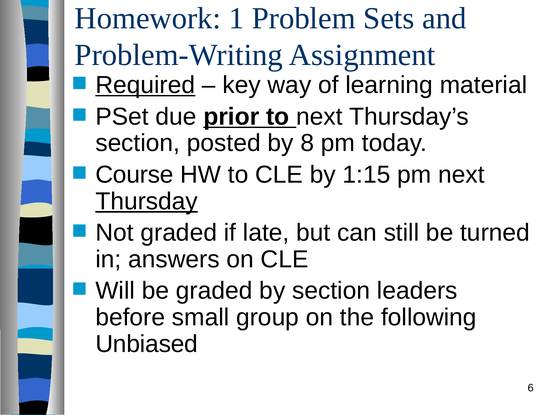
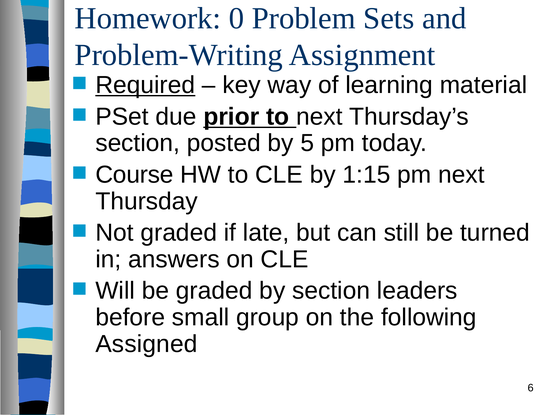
1: 1 -> 0 (236, 18)
8: 8 -> 5 (307, 143)
Thursday underline: present -> none (147, 201)
Unbiased: Unbiased -> Assigned (147, 344)
